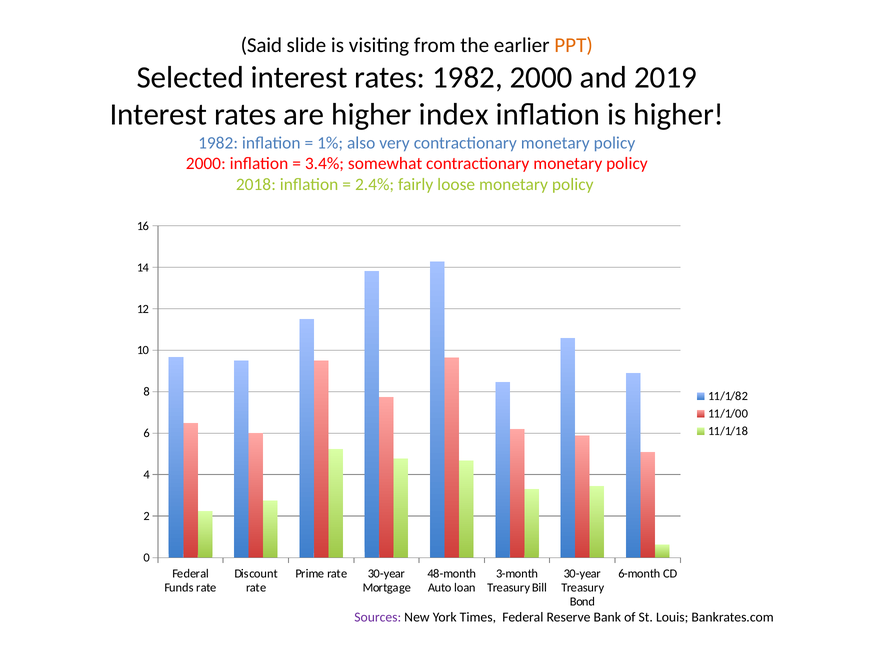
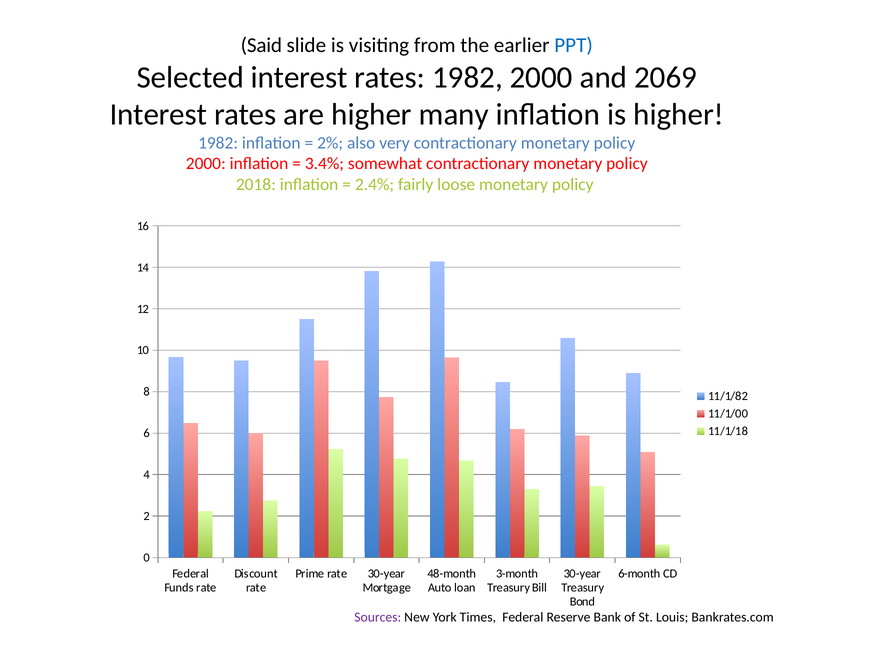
PPT colour: orange -> blue (574, 45)
2019: 2019 -> 2069 (666, 77)
index: index -> many (454, 115)
1%: 1% -> 2% (330, 143)
